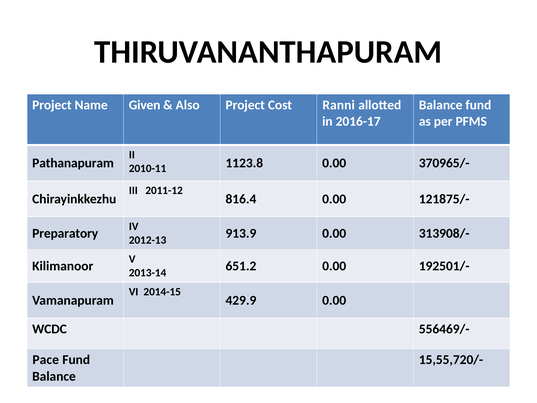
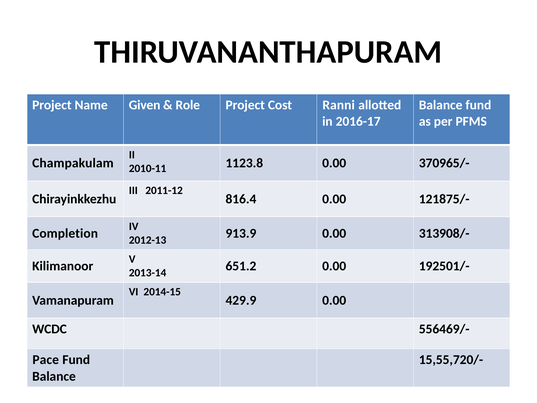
Also: Also -> Role (188, 105)
Pathanapuram: Pathanapuram -> Champakulam (73, 163)
Preparatory: Preparatory -> Completion (65, 233)
